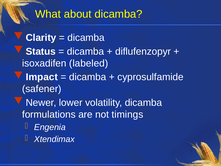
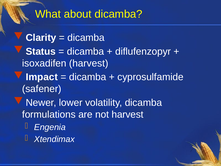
isoxadifen labeled: labeled -> harvest (89, 63)
not timings: timings -> harvest (128, 114)
